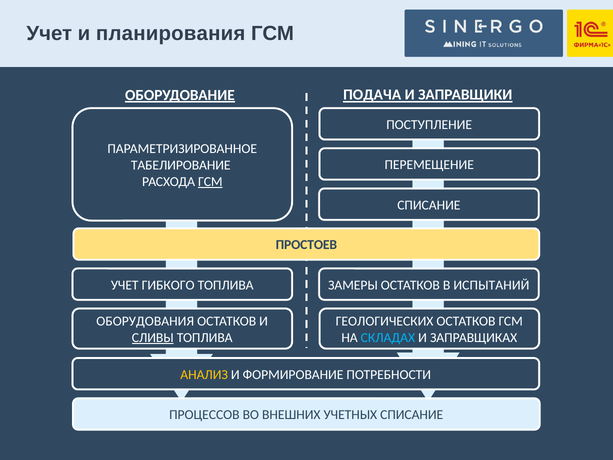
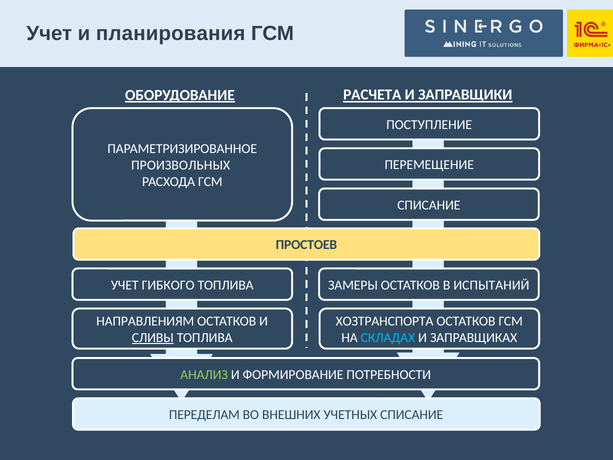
ПОДАЧА: ПОДАЧА -> РАСЧЕТА (372, 95)
ТАБЕЛИРОВАНИЕ: ТАБЕЛИРОВАНИЕ -> ПРОИЗВОЛЬНЫХ (181, 165)
ГСМ underline: present -> none (210, 182)
ОБОРУДОВАНИЯ: ОБОРУДОВАНИЯ -> НАПРАВЛЕНИЯМ (145, 321)
ГЕОЛОГИЧЕСКИХ: ГЕОЛОГИЧЕСКИХ -> ХОЗТРАНСПОРТА (385, 321)
АНАЛИЗ colour: yellow -> light green (204, 374)
ПРОЦЕССОВ: ПРОЦЕССОВ -> ПЕРЕДЕЛАМ (204, 415)
